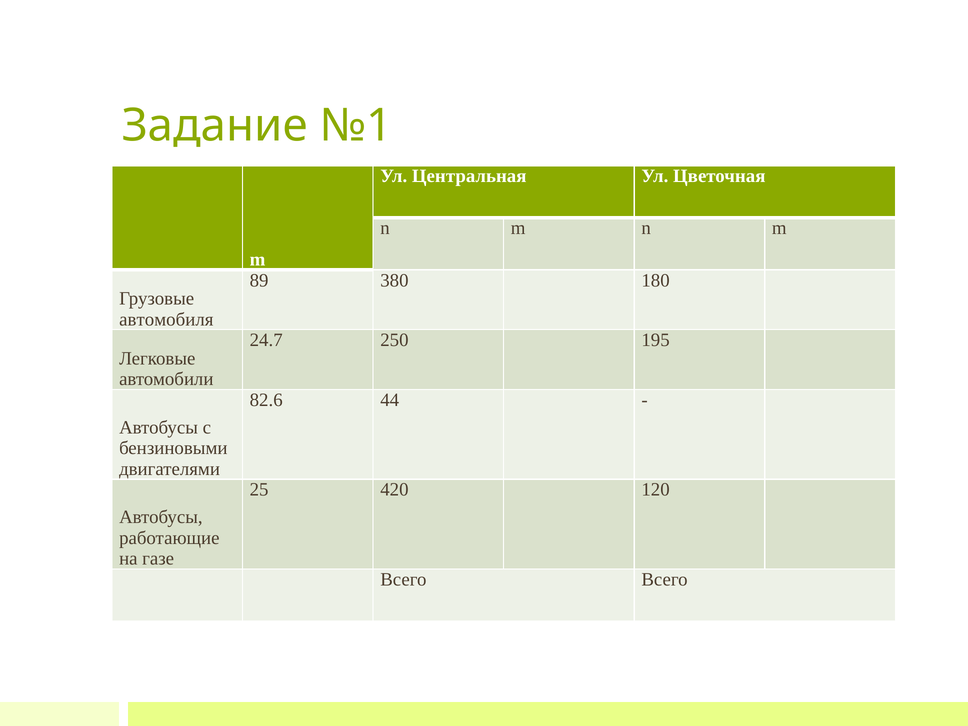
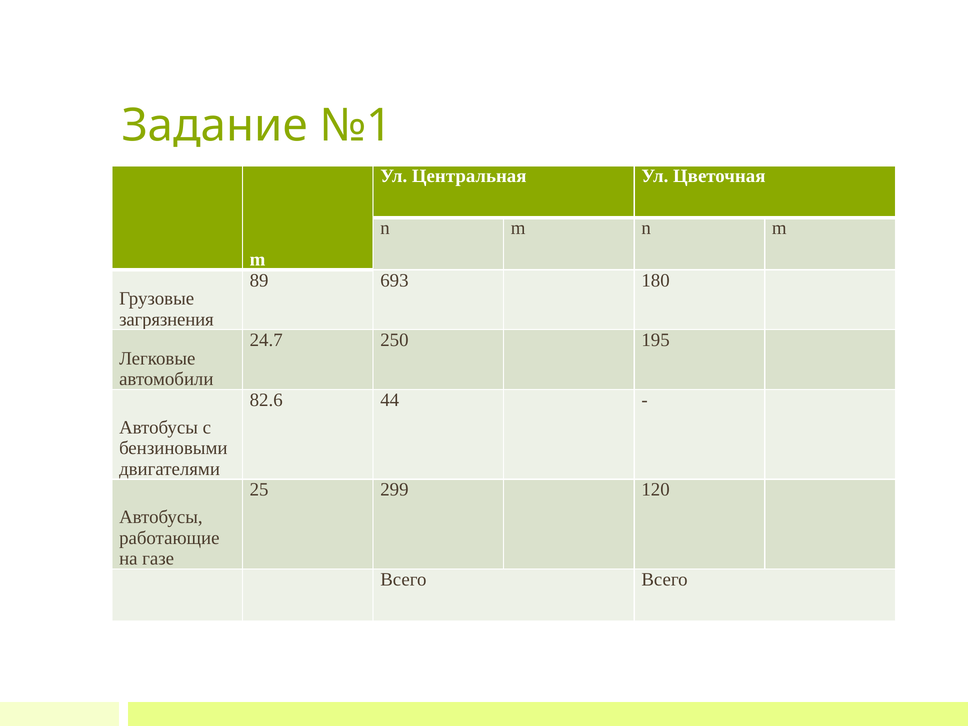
380: 380 -> 693 (394, 280)
автомобиля: автомобиля -> загрязнения (166, 319)
420: 420 -> 299 (394, 490)
